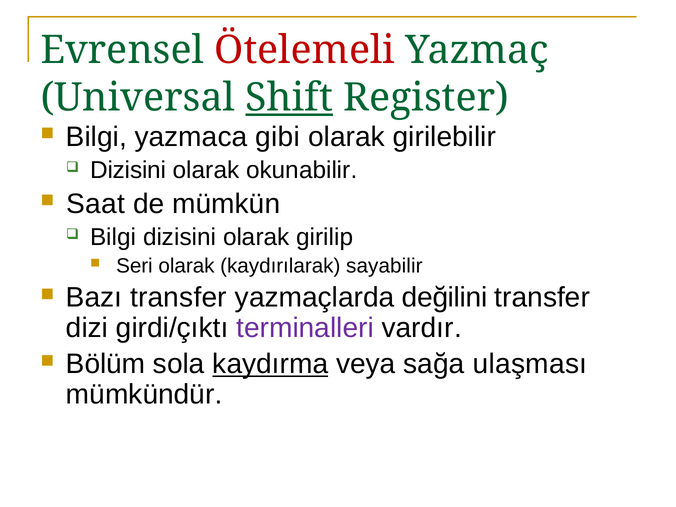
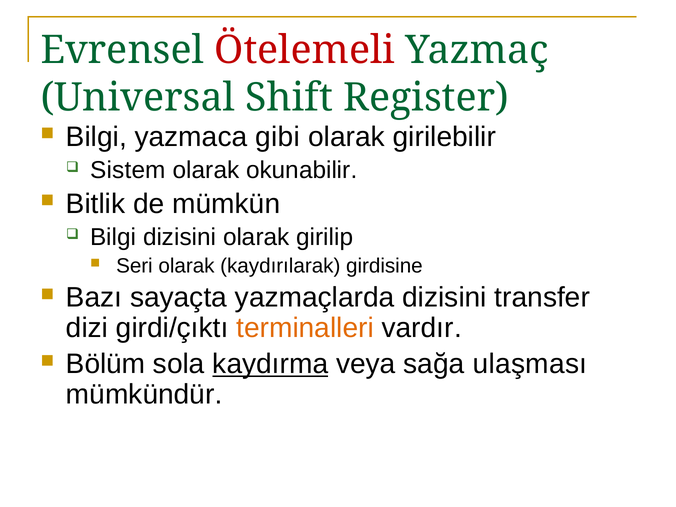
Shift underline: present -> none (289, 98)
Dizisini: Dizisini -> Sistem (128, 170)
Saat: Saat -> Bitlik (96, 204)
sayabilir: sayabilir -> girdisine (384, 266)
Bazı transfer: transfer -> sayaçta (178, 298)
yazmaçlarda değilini: değilini -> dizisini (444, 298)
terminalleri colour: purple -> orange (305, 328)
